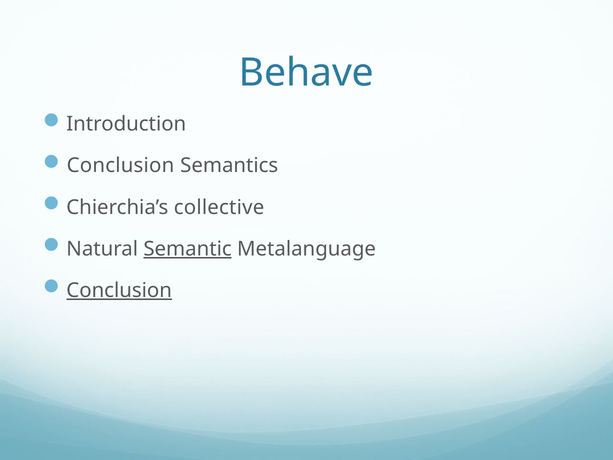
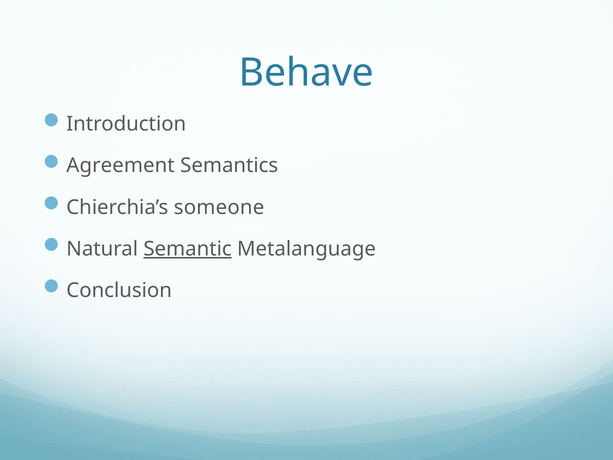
Conclusion: Conclusion -> Agreement (121, 166)
collective: collective -> someone (219, 207)
Conclusion underline: present -> none (119, 290)
